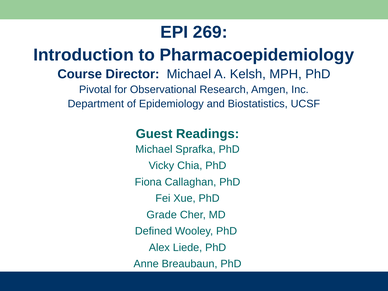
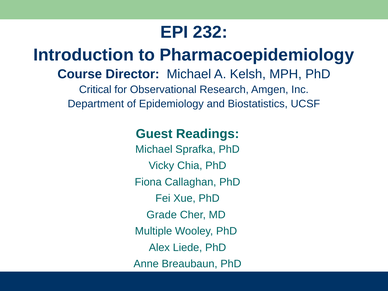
269: 269 -> 232 (210, 32)
Pivotal: Pivotal -> Critical (95, 90)
Defined: Defined -> Multiple (154, 231)
